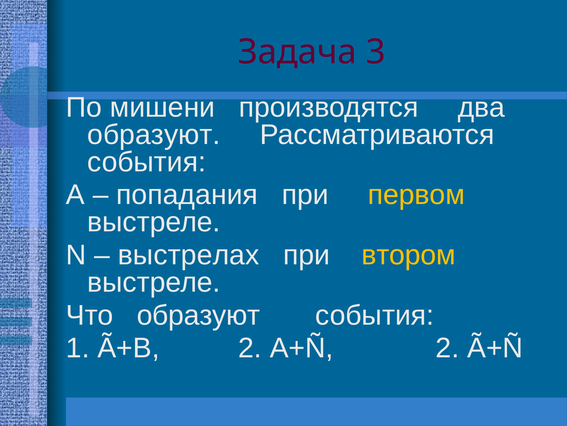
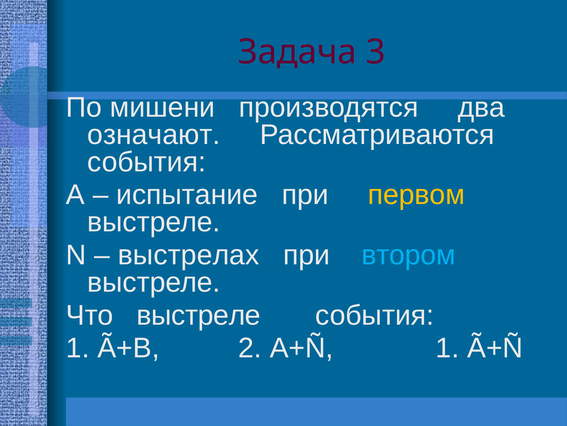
образуют: образуют -> означают (154, 135)
попадания: попадания -> испытание (187, 195)
втором colour: yellow -> light blue (409, 255)
Что образуют: образуют -> выстреле (199, 315)
А+Ñ 2: 2 -> 1 (447, 348)
